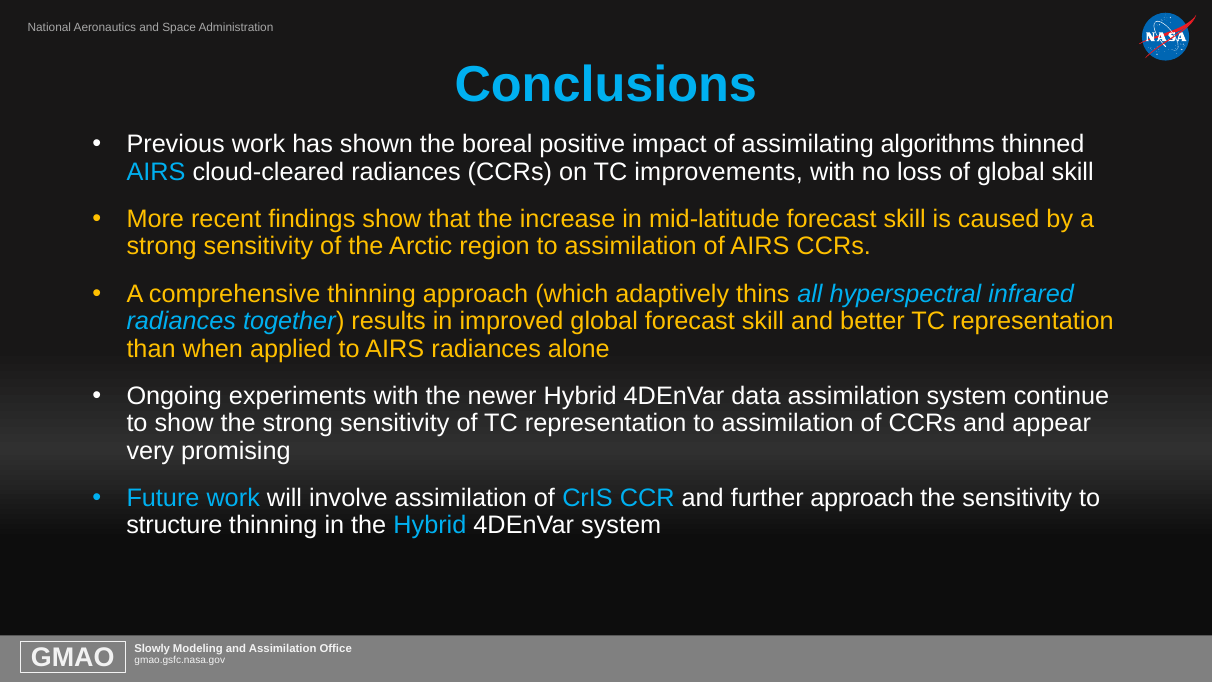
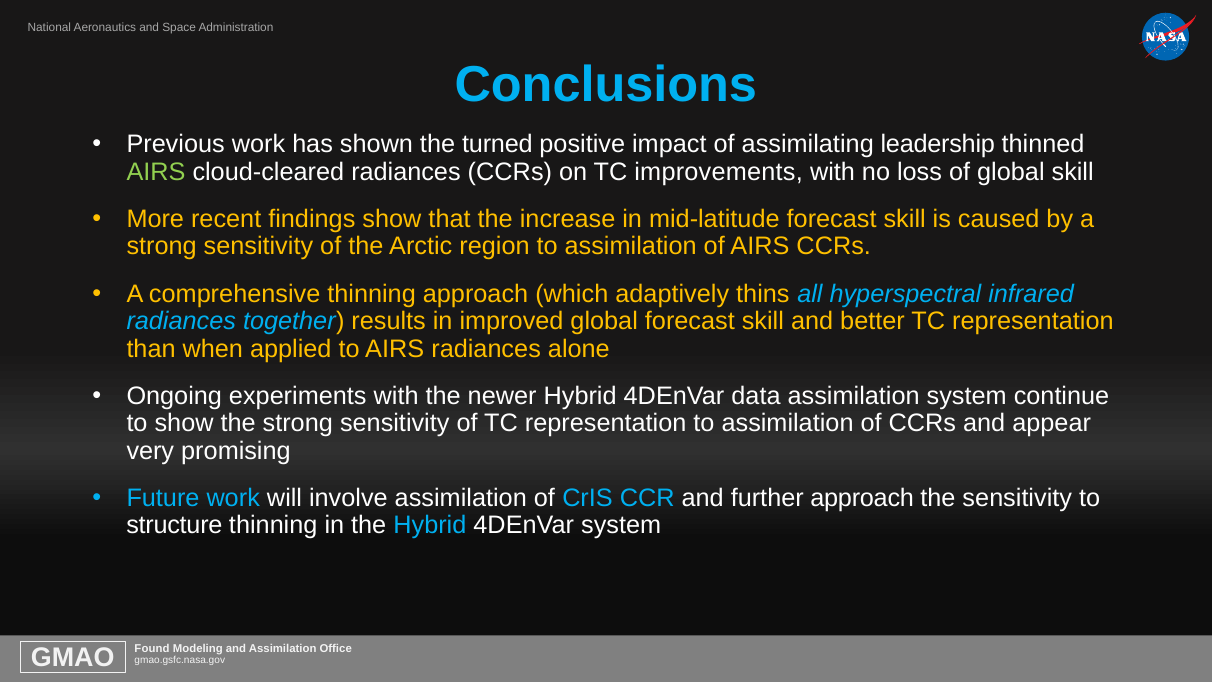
boreal: boreal -> turned (497, 144)
algorithms: algorithms -> leadership (938, 144)
AIRS colour: light blue -> light green (156, 172)
Slowly: Slowly -> Found (152, 649)
